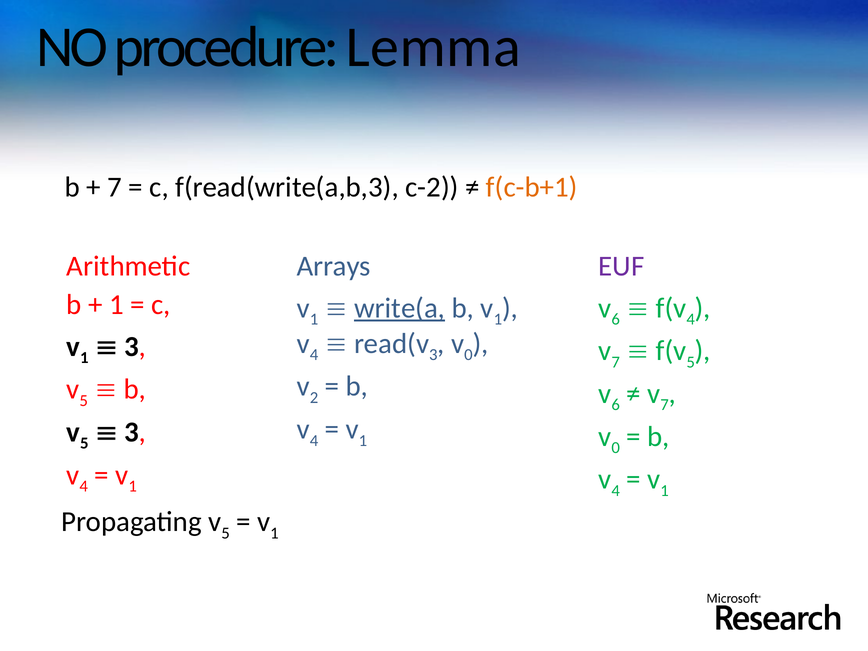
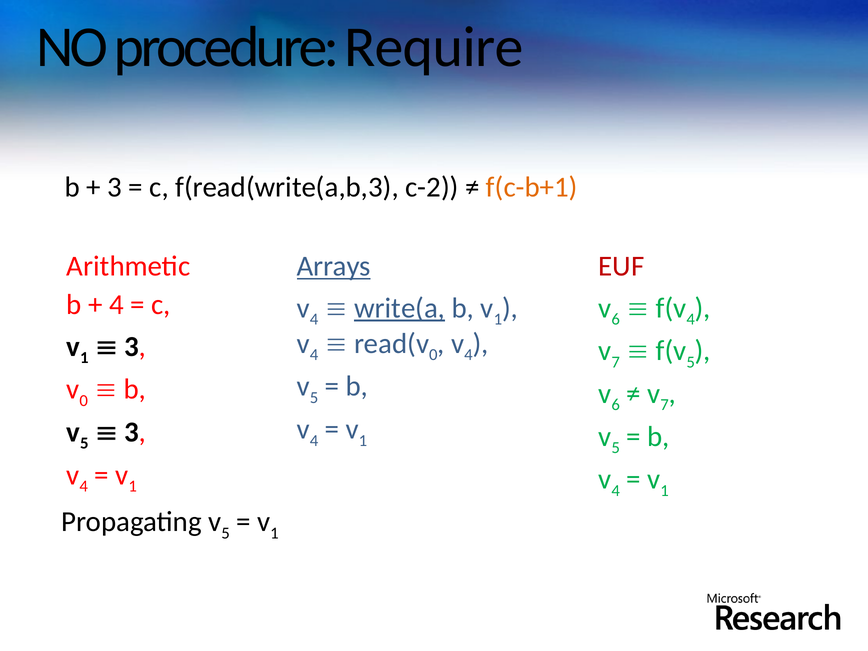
Lemma: Lemma -> Require (434, 47)
7: 7 -> 3 (115, 187)
Arrays underline: none -> present (334, 266)
EUF colour: purple -> red (621, 266)
1: 1 -> 4 (116, 305)
1: 1 -> 4 (314, 319)
3: 3 -> 0 (433, 355)
0: 0 -> 4 (468, 355)
2: 2 -> 5 (314, 398)
5: 5 -> 0 (84, 401)
0: 0 -> 5 (616, 448)
